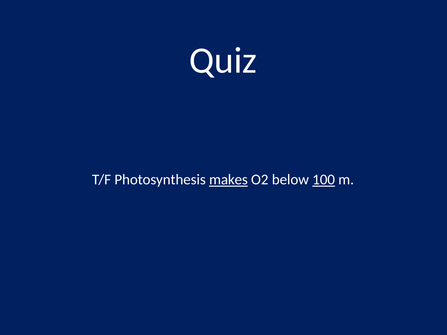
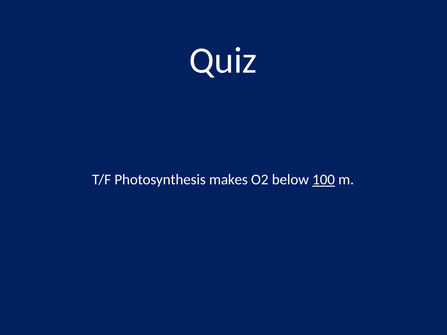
makes underline: present -> none (228, 180)
